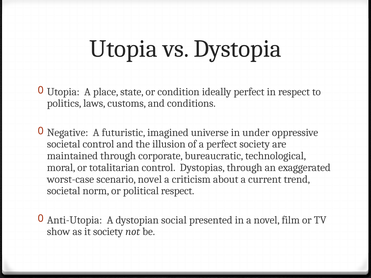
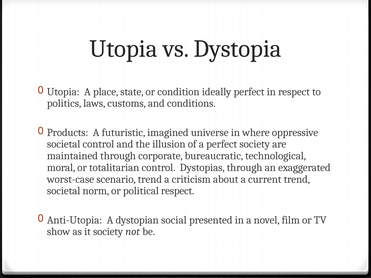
Negative: Negative -> Products (68, 133)
under: under -> where (256, 133)
scenario novel: novel -> trend (150, 179)
